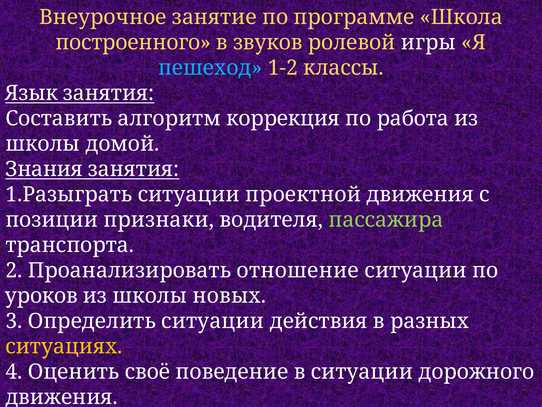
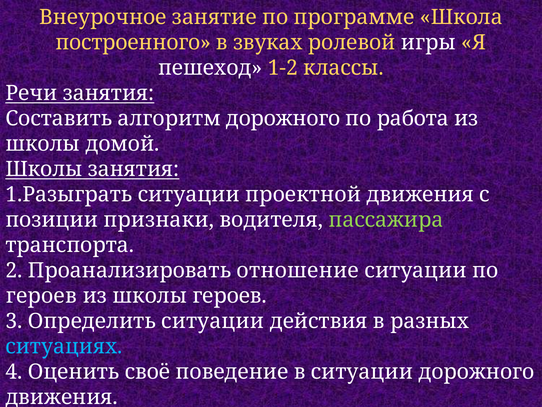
звуков: звуков -> звуках (268, 42)
пешеход colour: light blue -> white (210, 68)
Язык: Язык -> Речи (31, 93)
алгоритм коррекция: коррекция -> дорожного (283, 118)
Знания: Знания -> Школы (44, 169)
уроков: уроков -> героев (41, 296)
школы новых: новых -> героев (230, 296)
ситуациях colour: yellow -> light blue (64, 346)
